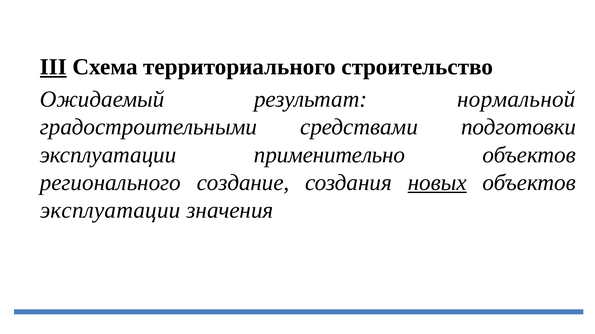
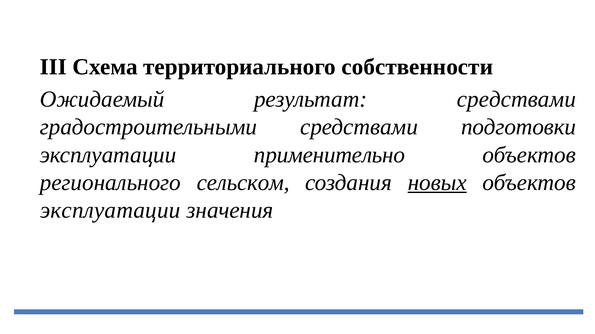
III underline: present -> none (53, 67)
строительство: строительство -> собственности (417, 67)
результат нормальной: нормальной -> средствами (516, 99)
создание: создание -> сельском (243, 183)
